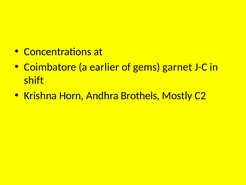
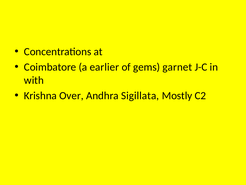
shift: shift -> with (34, 80)
Horn: Horn -> Over (71, 95)
Brothels: Brothels -> Sigillata (140, 95)
